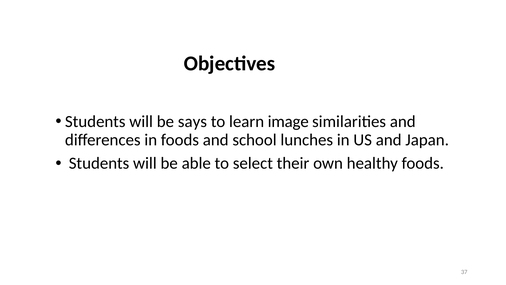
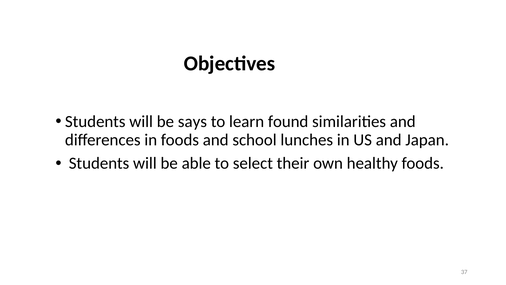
image: image -> found (288, 121)
